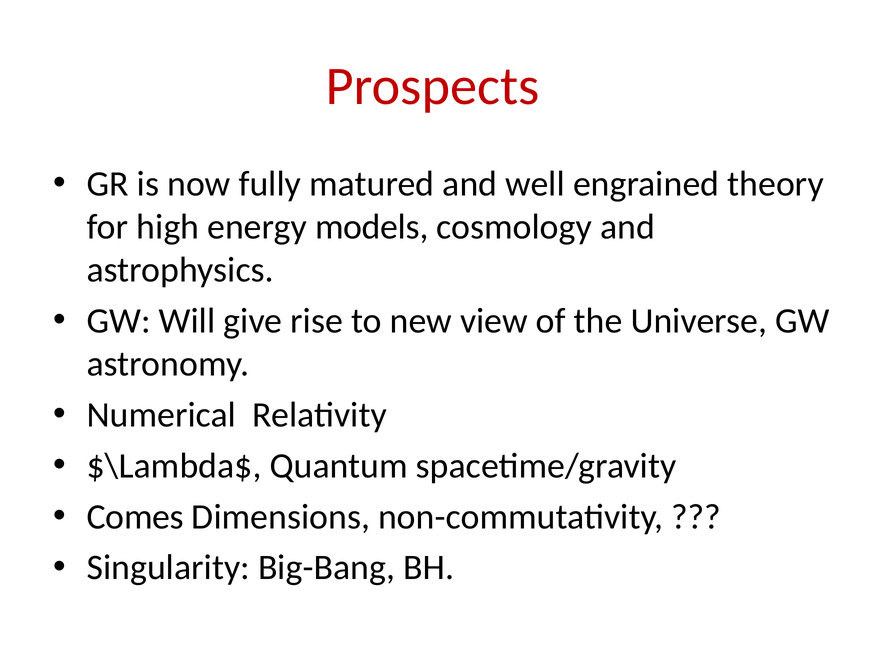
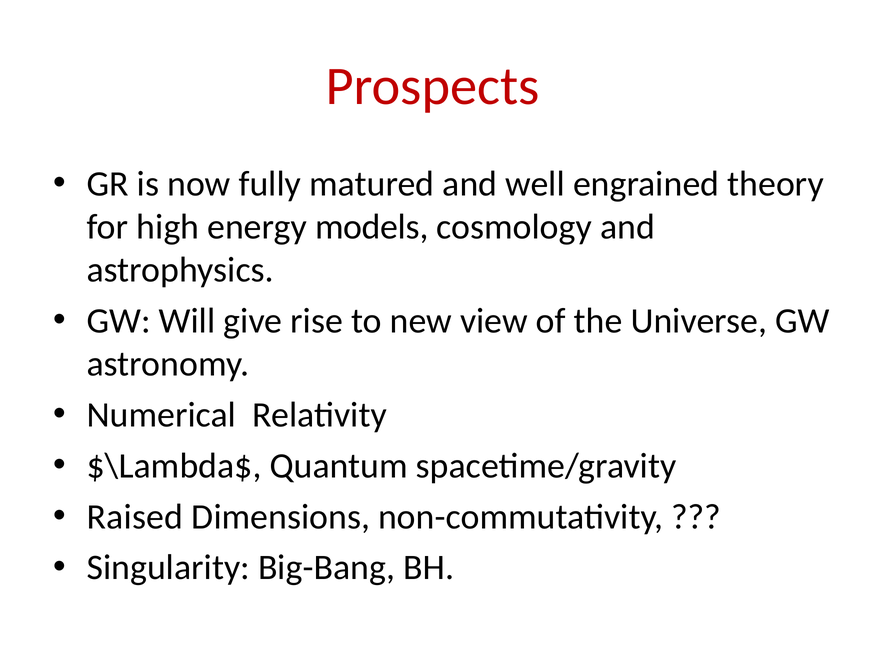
Comes: Comes -> Raised (135, 517)
